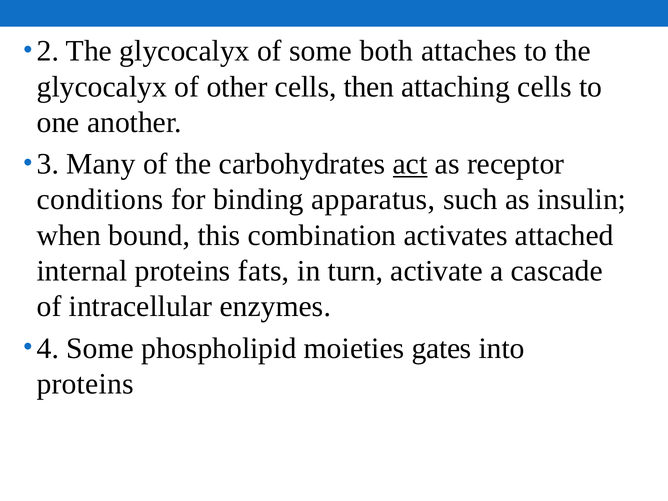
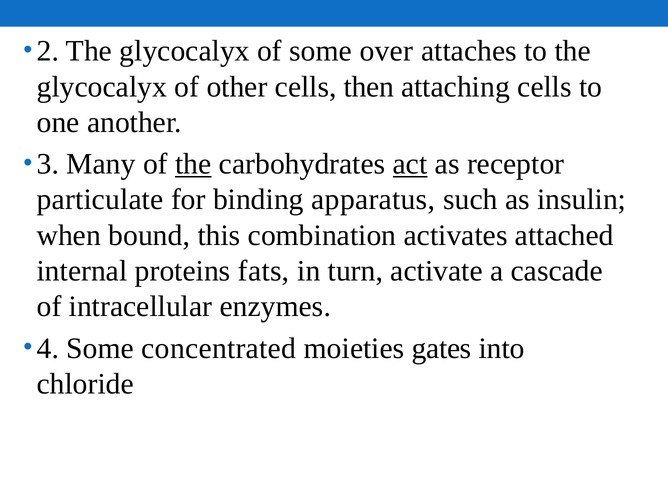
both: both -> over (386, 51)
the underline: none -> present (193, 164)
conditions: conditions -> particulate (100, 200)
phospholipid: phospholipid -> concentrated (219, 348)
proteins: proteins -> chloride (85, 384)
